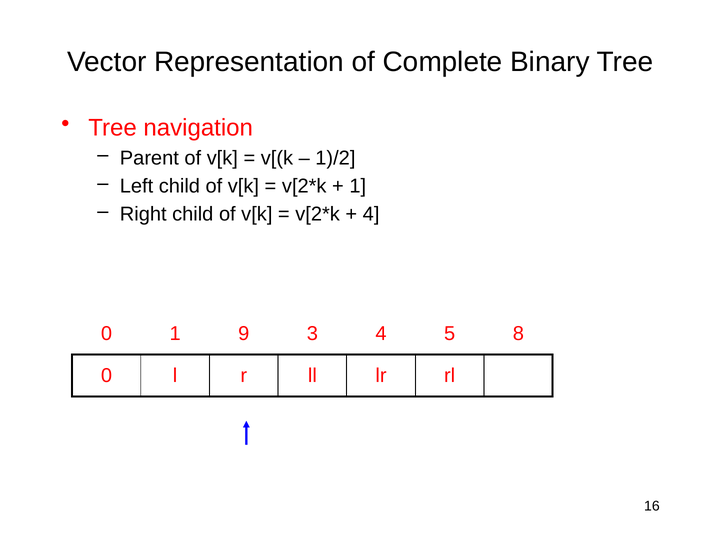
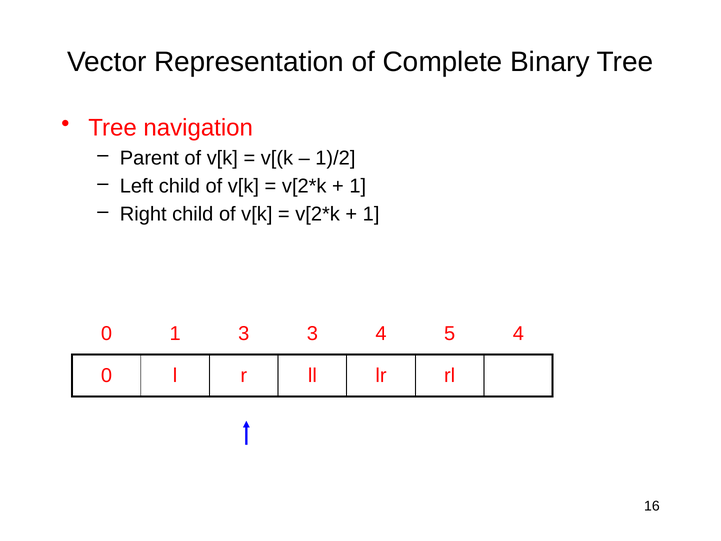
4: 4 -> 1 (371, 214)
1 9: 9 -> 3 (244, 334)
5 8: 8 -> 4 (518, 334)
